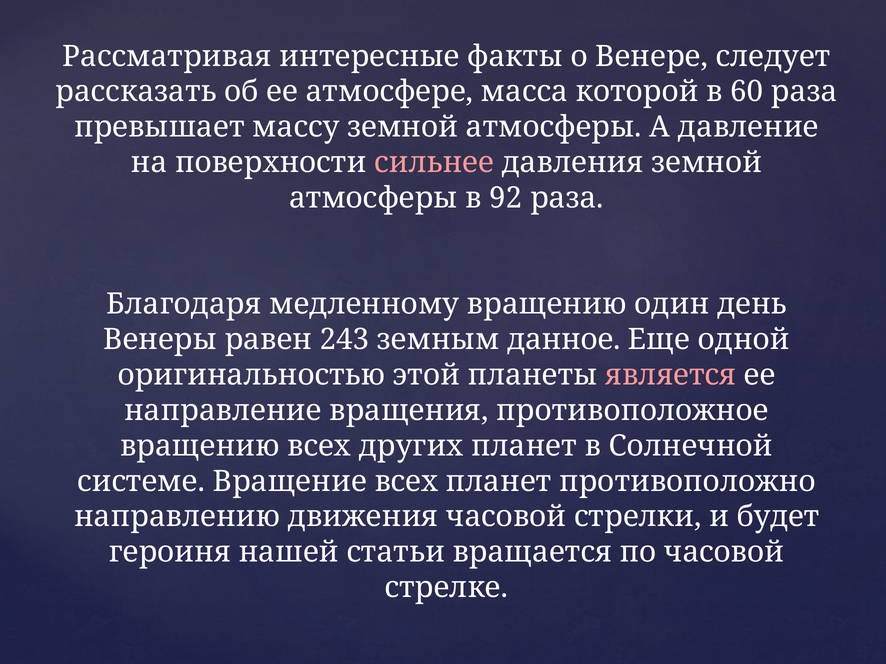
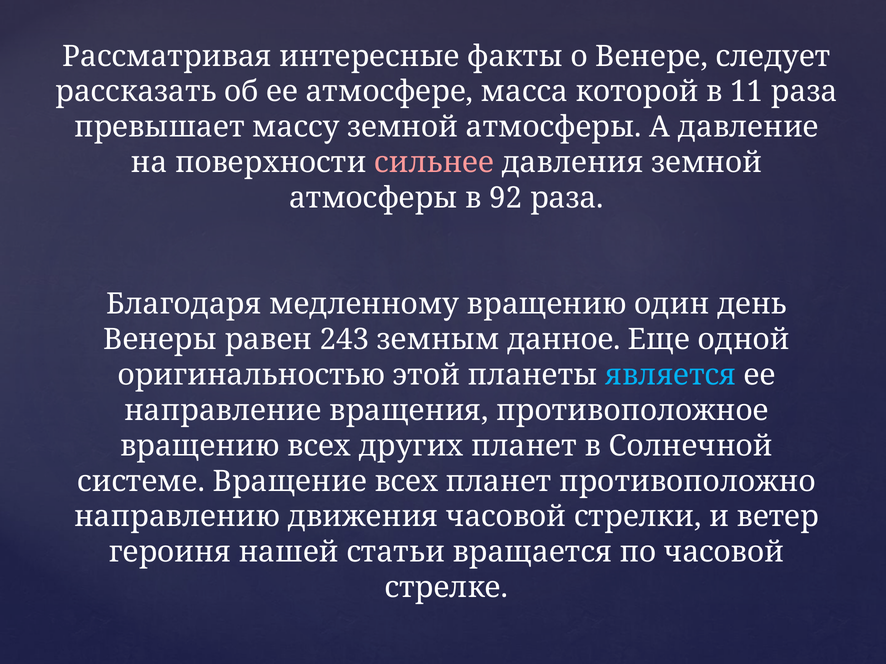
60: 60 -> 11 (747, 92)
является colour: pink -> light blue (671, 375)
будет: будет -> ветер (778, 517)
